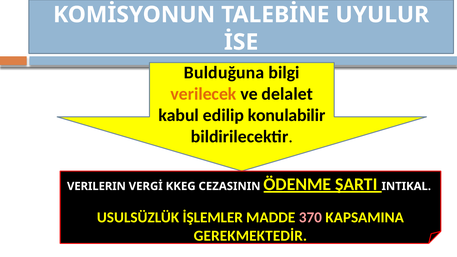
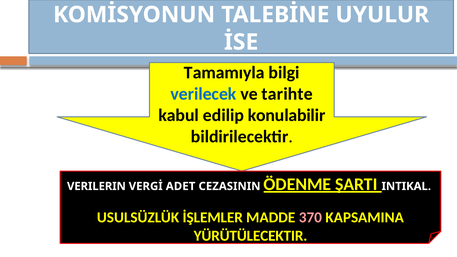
Bulduğuna: Bulduğuna -> Tamamıyla (224, 73)
verilecek colour: orange -> blue (203, 94)
delalet: delalet -> tarihte (287, 94)
KKEG: KKEG -> ADET (181, 186)
GEREKMEKTEDİR: GEREKMEKTEDİR -> YÜRÜTÜLECEKTIR (251, 236)
